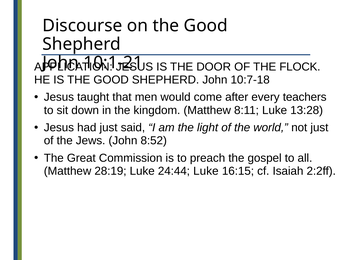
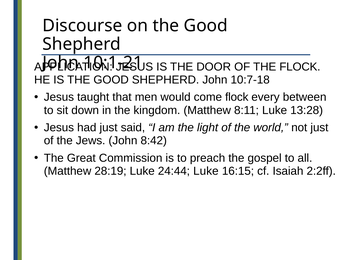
come after: after -> flock (237, 97)
teachers: teachers -> between (305, 97)
8:52: 8:52 -> 8:42 (154, 140)
